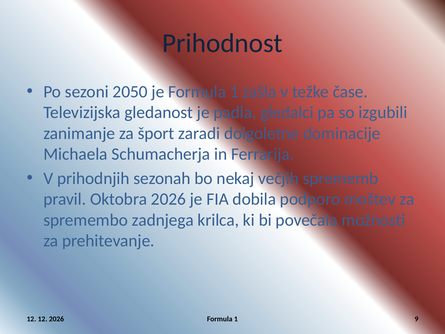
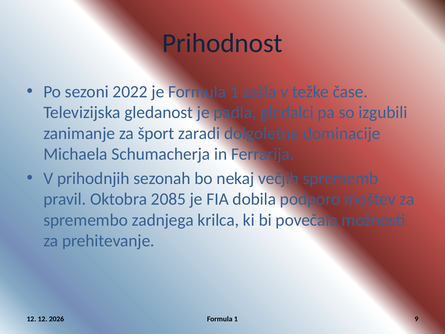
2050: 2050 -> 2022 (130, 92)
Oktobra 2026: 2026 -> 2085 (168, 199)
